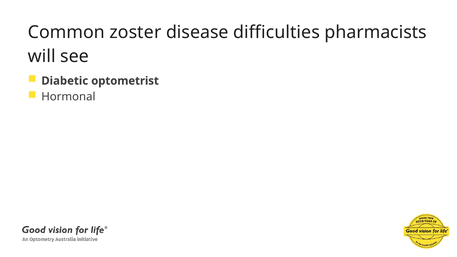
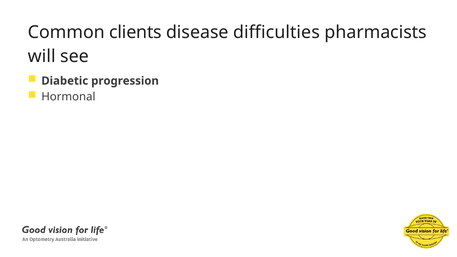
zoster: zoster -> clients (135, 32)
optometrist: optometrist -> progression (125, 81)
